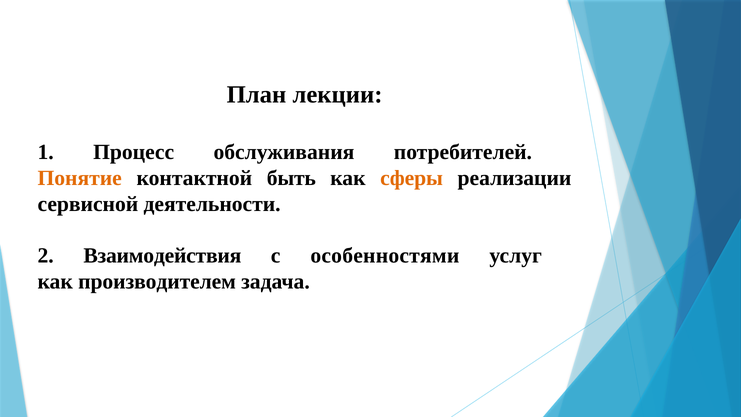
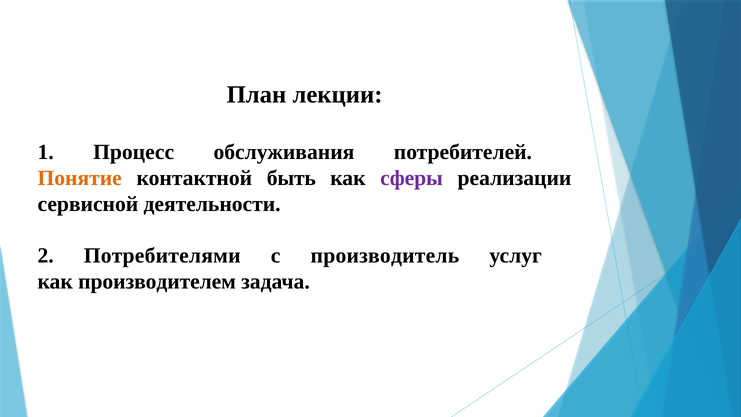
сферы colour: orange -> purple (412, 178)
Взаимодействия: Взаимодействия -> Потребителями (162, 256)
особенностями: особенностями -> производитель (385, 256)
